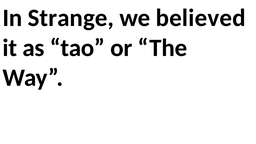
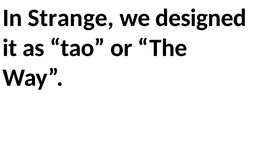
believed: believed -> designed (201, 18)
